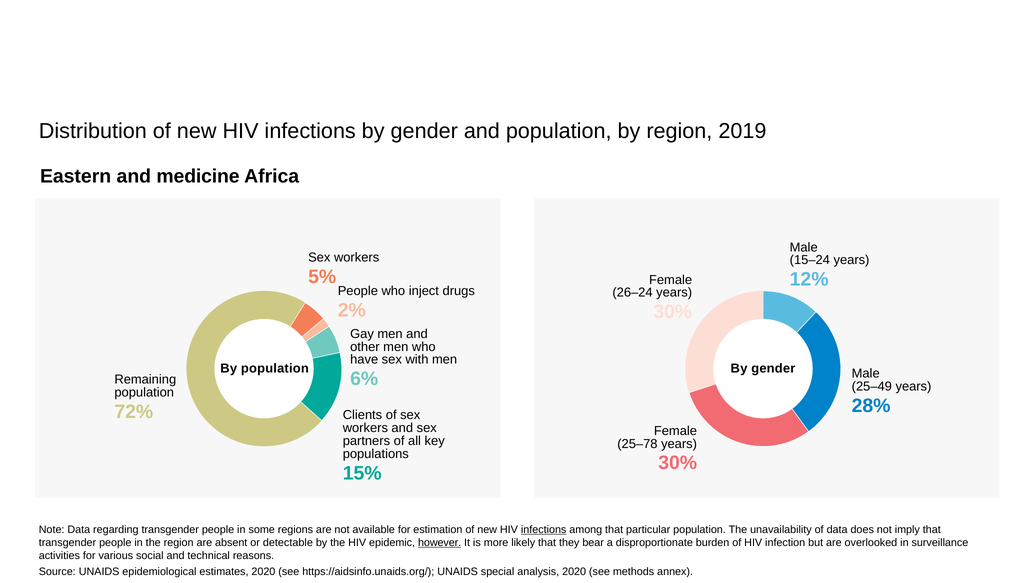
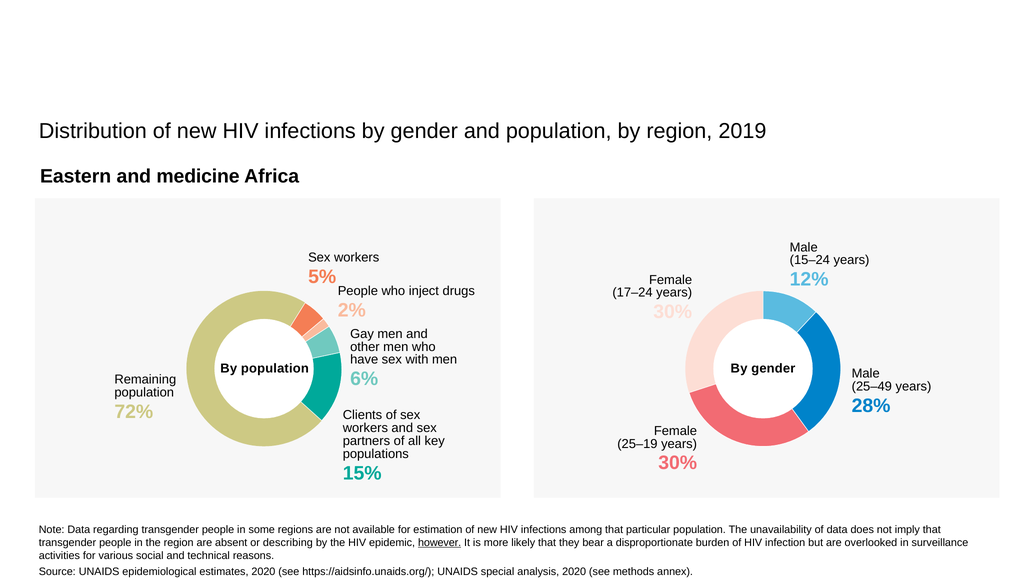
26–24: 26–24 -> 17–24 (633, 293)
25–78: 25–78 -> 25–19 (637, 444)
infections underline: present -> none (544, 529)
detectable: detectable -> describing (288, 542)
